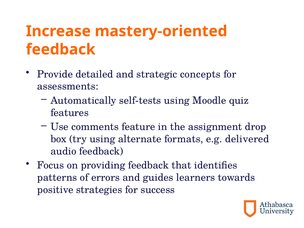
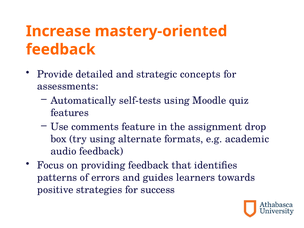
delivered: delivered -> academic (247, 139)
